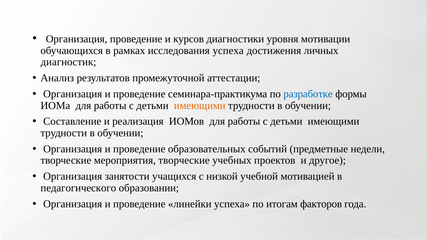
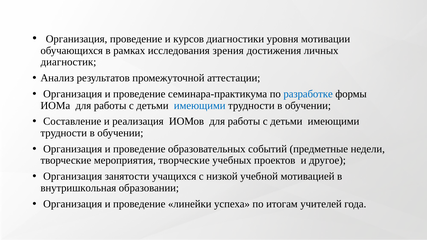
исследования успеха: успеха -> зрения (228, 51)
имеющими colour: orange -> blue (200, 106)
педагогического: педагогического -> внутришкольная (78, 188)
факторов: факторов -> учителей (321, 204)
